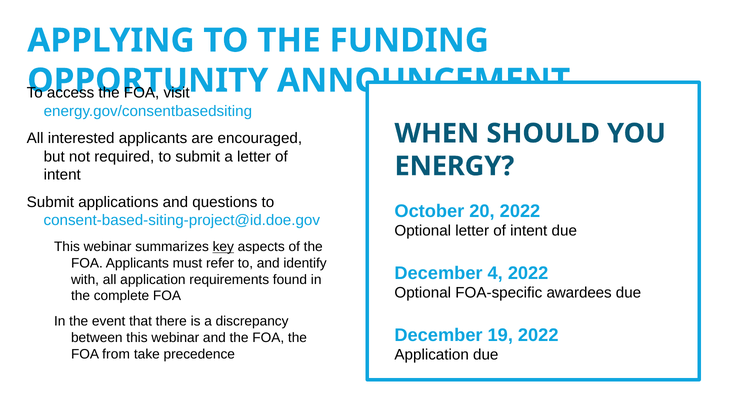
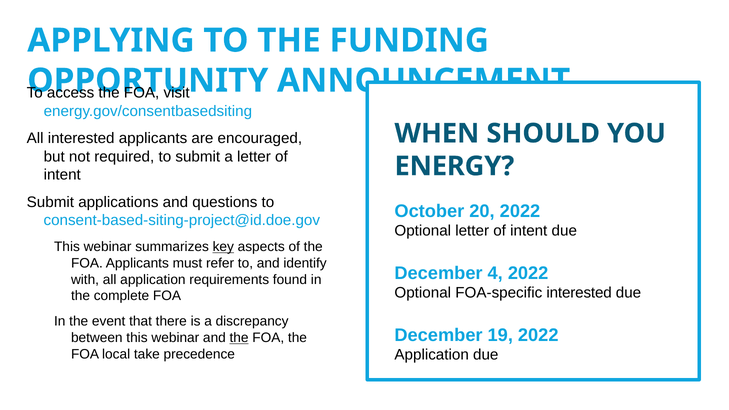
FOA-specific awardees: awardees -> interested (579, 293)
the underline: none -> present (239, 338)
from: from -> local (116, 354)
